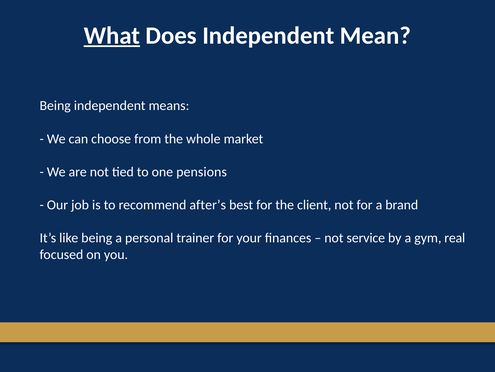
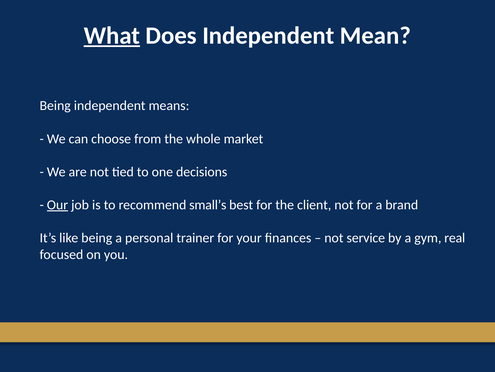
pensions: pensions -> decisions (202, 172)
Our underline: none -> present (57, 205)
after’s: after’s -> small’s (208, 205)
